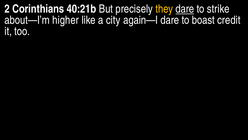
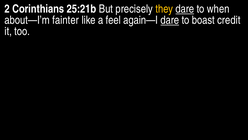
40:21b: 40:21b -> 25:21b (81, 9)
strike: strike -> when (218, 9)
higher: higher -> fainter (66, 20)
city: city -> feel (113, 20)
dare underline: none -> present (170, 20)
